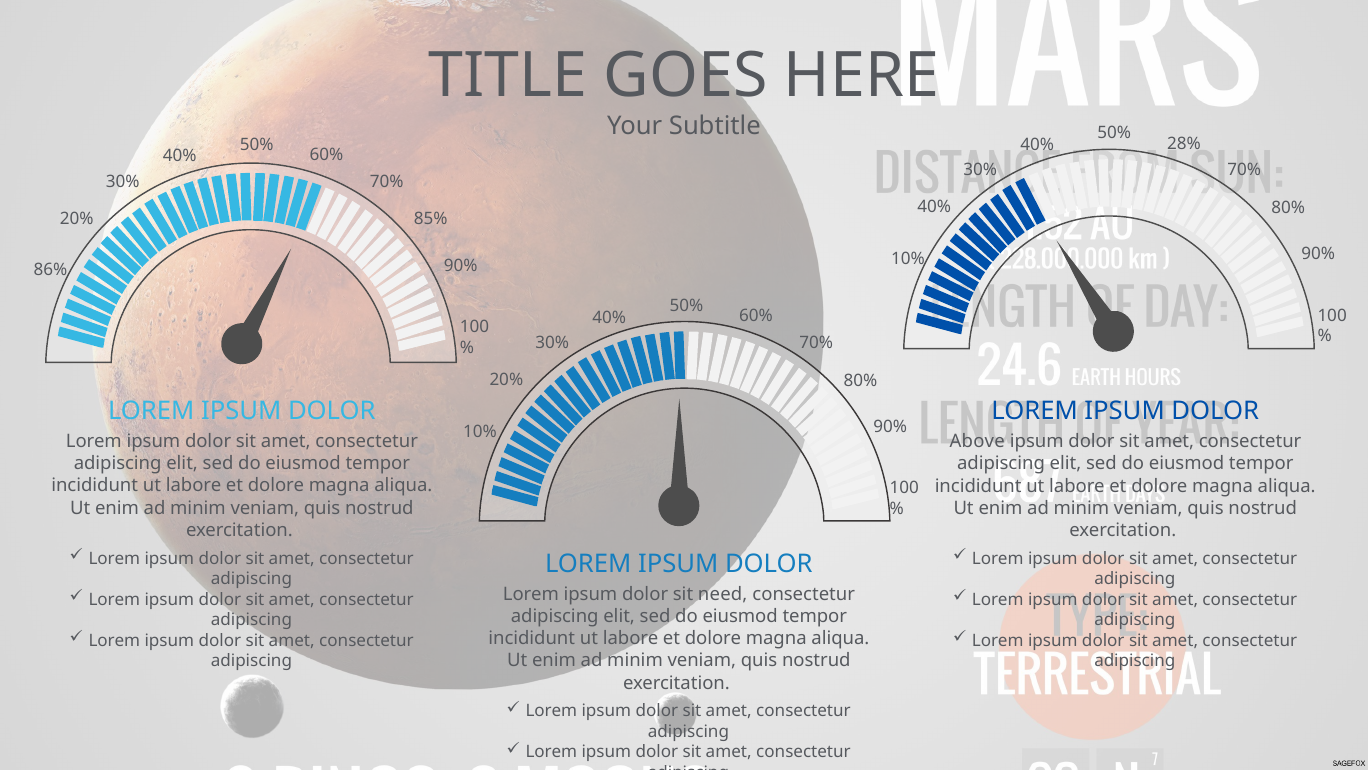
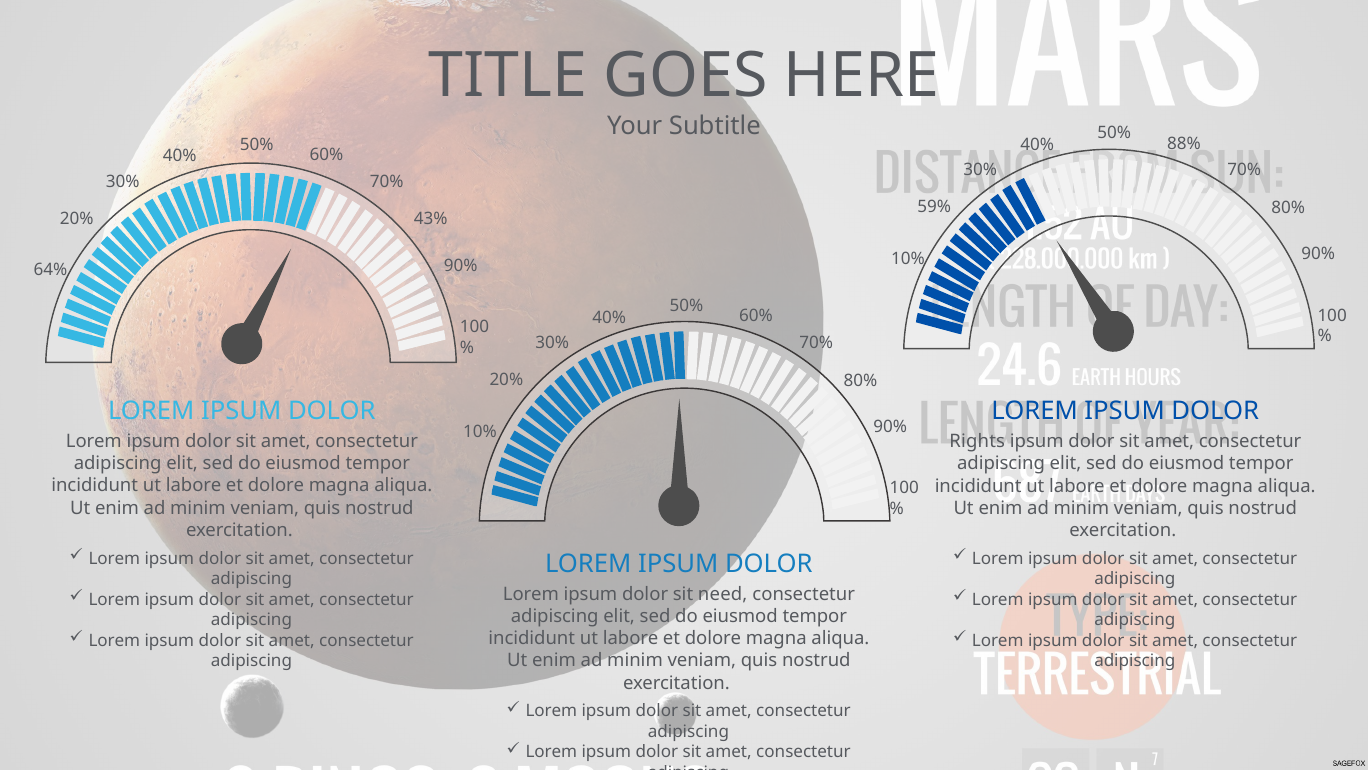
28%: 28% -> 88% (1184, 143)
40%: 40% -> 59% (934, 207)
85%: 85% -> 43% (431, 219)
86%: 86% -> 64% (50, 270)
Above: Above -> Rights (977, 441)
